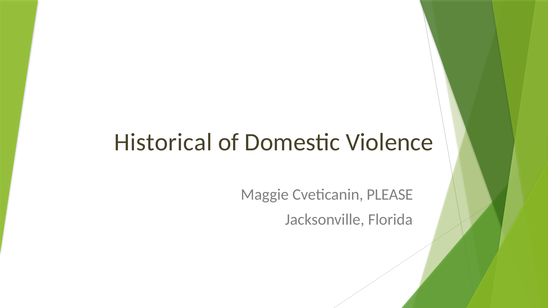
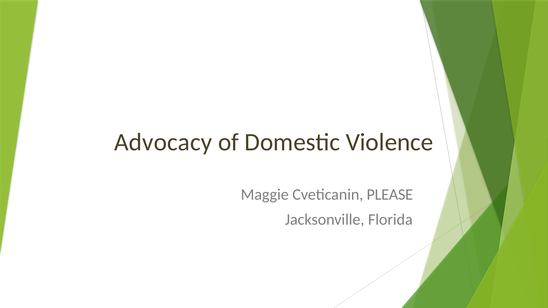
Historical: Historical -> Advocacy (163, 142)
